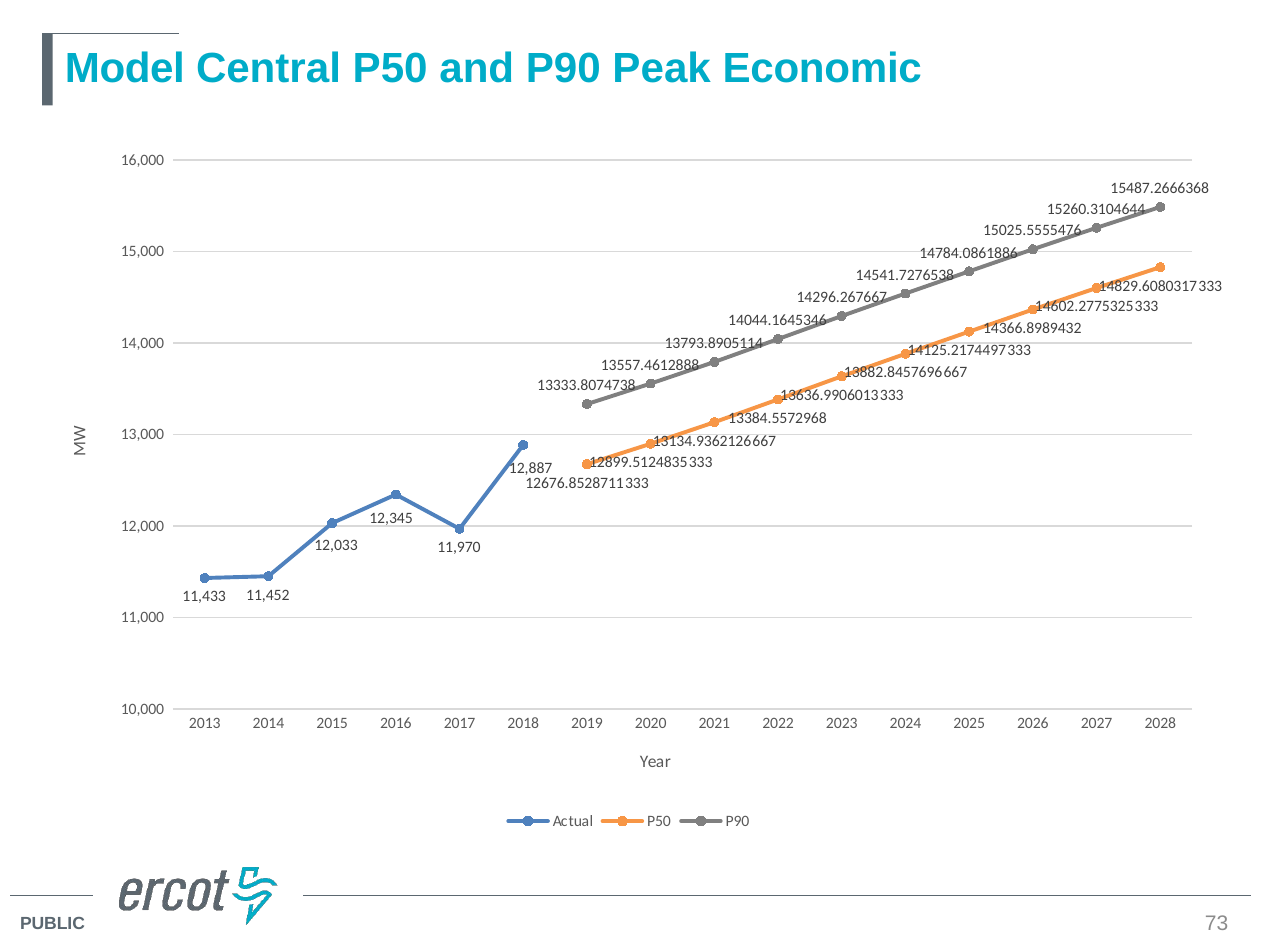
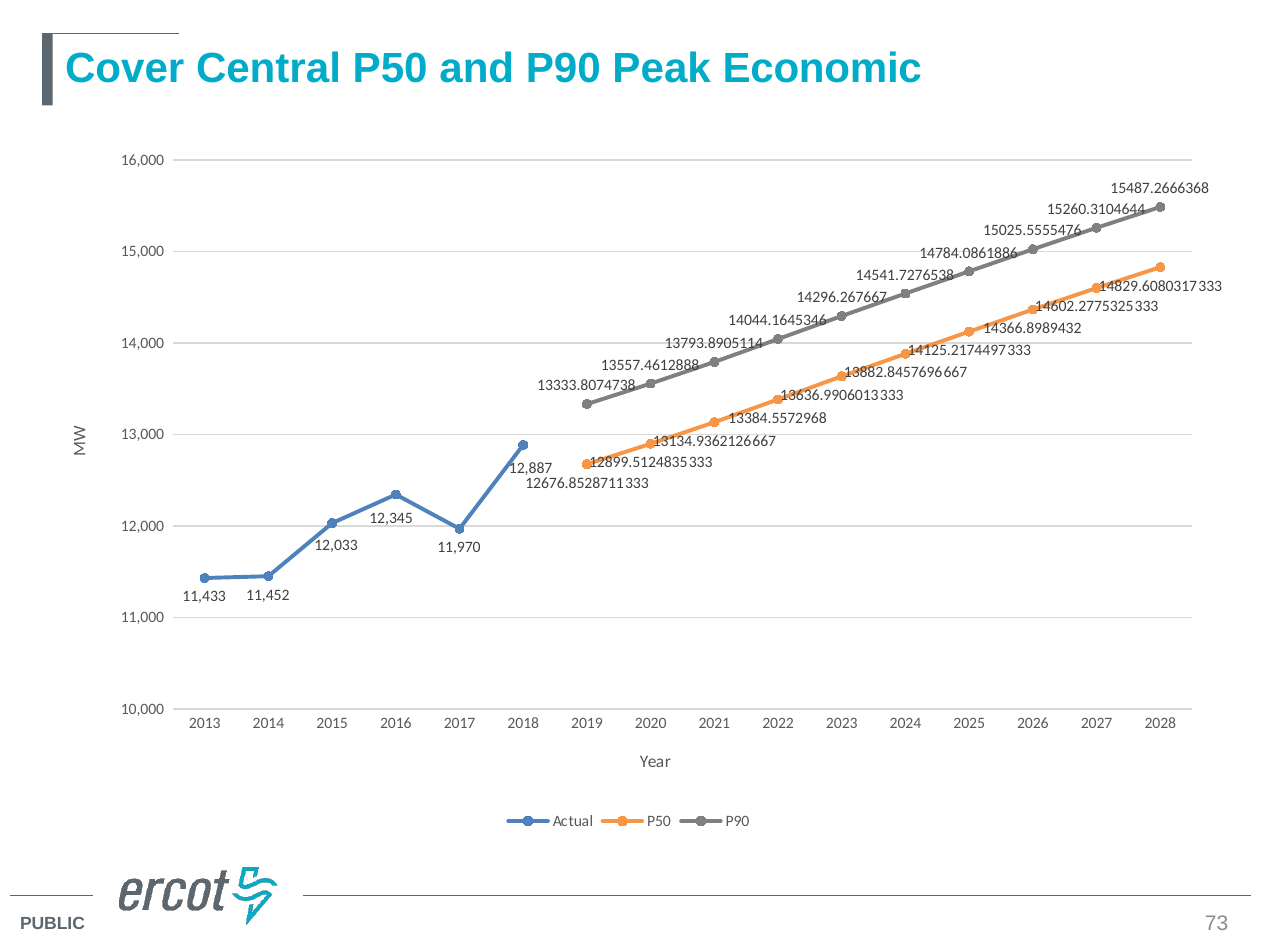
Model: Model -> Cover (125, 68)
